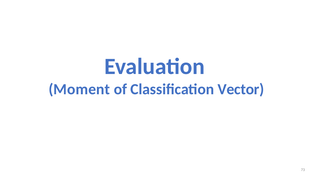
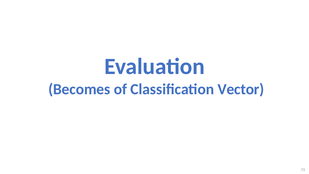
Moment: Moment -> Becomes (79, 89)
